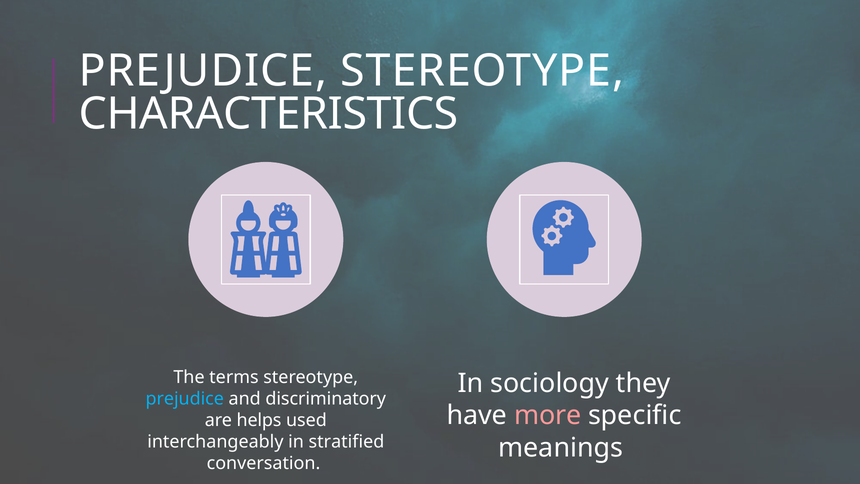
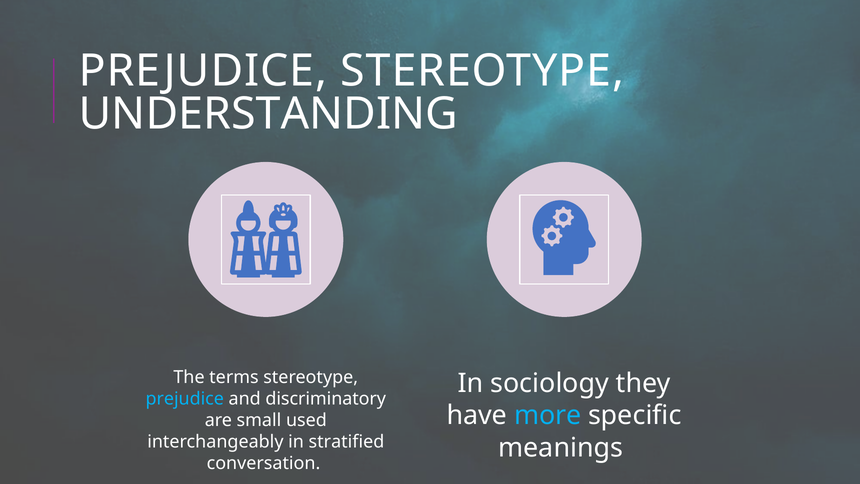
CHARACTERISTICS: CHARACTERISTICS -> UNDERSTANDING (268, 114)
more colour: pink -> light blue (548, 415)
helps: helps -> small (259, 420)
